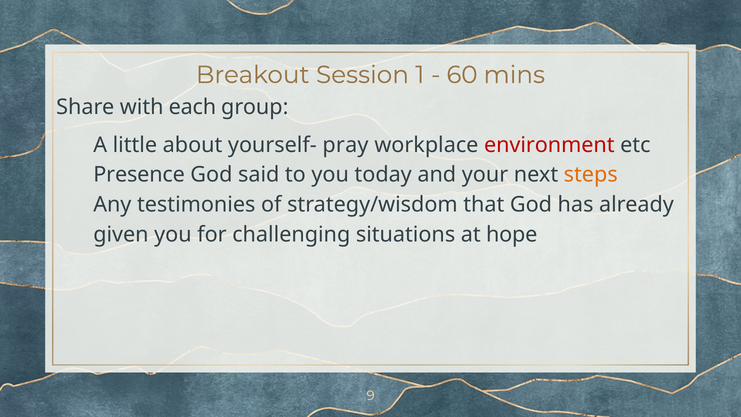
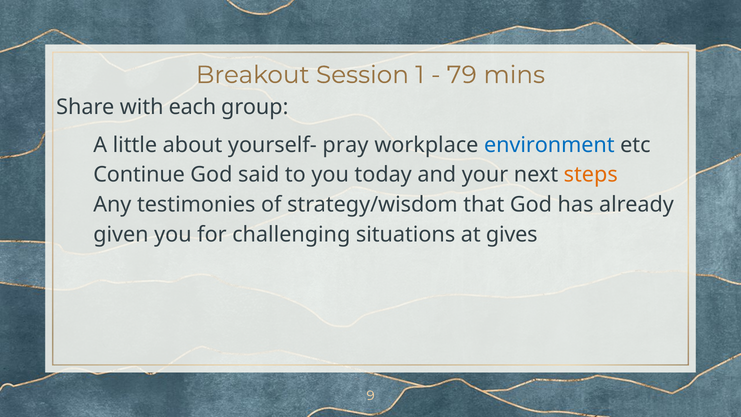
60: 60 -> 79 (462, 75)
environment colour: red -> blue (549, 145)
Presence: Presence -> Continue (139, 175)
hope: hope -> gives (512, 234)
